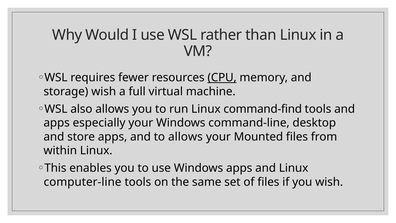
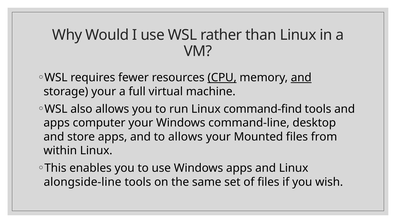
and underline: none -> present (301, 78)
storage wish: wish -> your (104, 91)
especially: especially -> computer (99, 123)
computer-line: computer-line -> alongside-line (83, 182)
